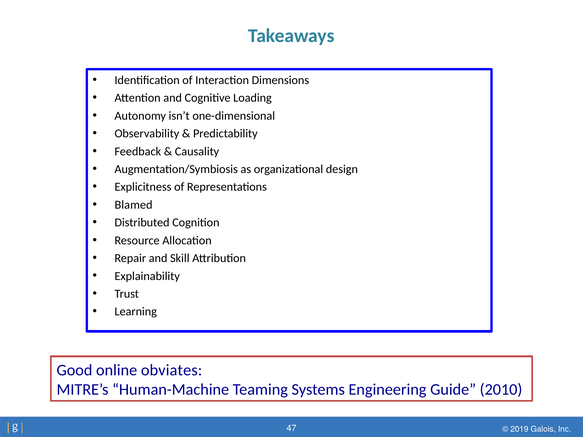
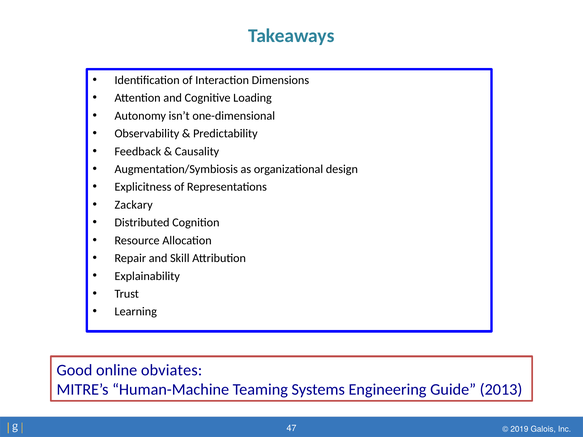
Blamed: Blamed -> Zackary (134, 205)
2010: 2010 -> 2013 (501, 390)
